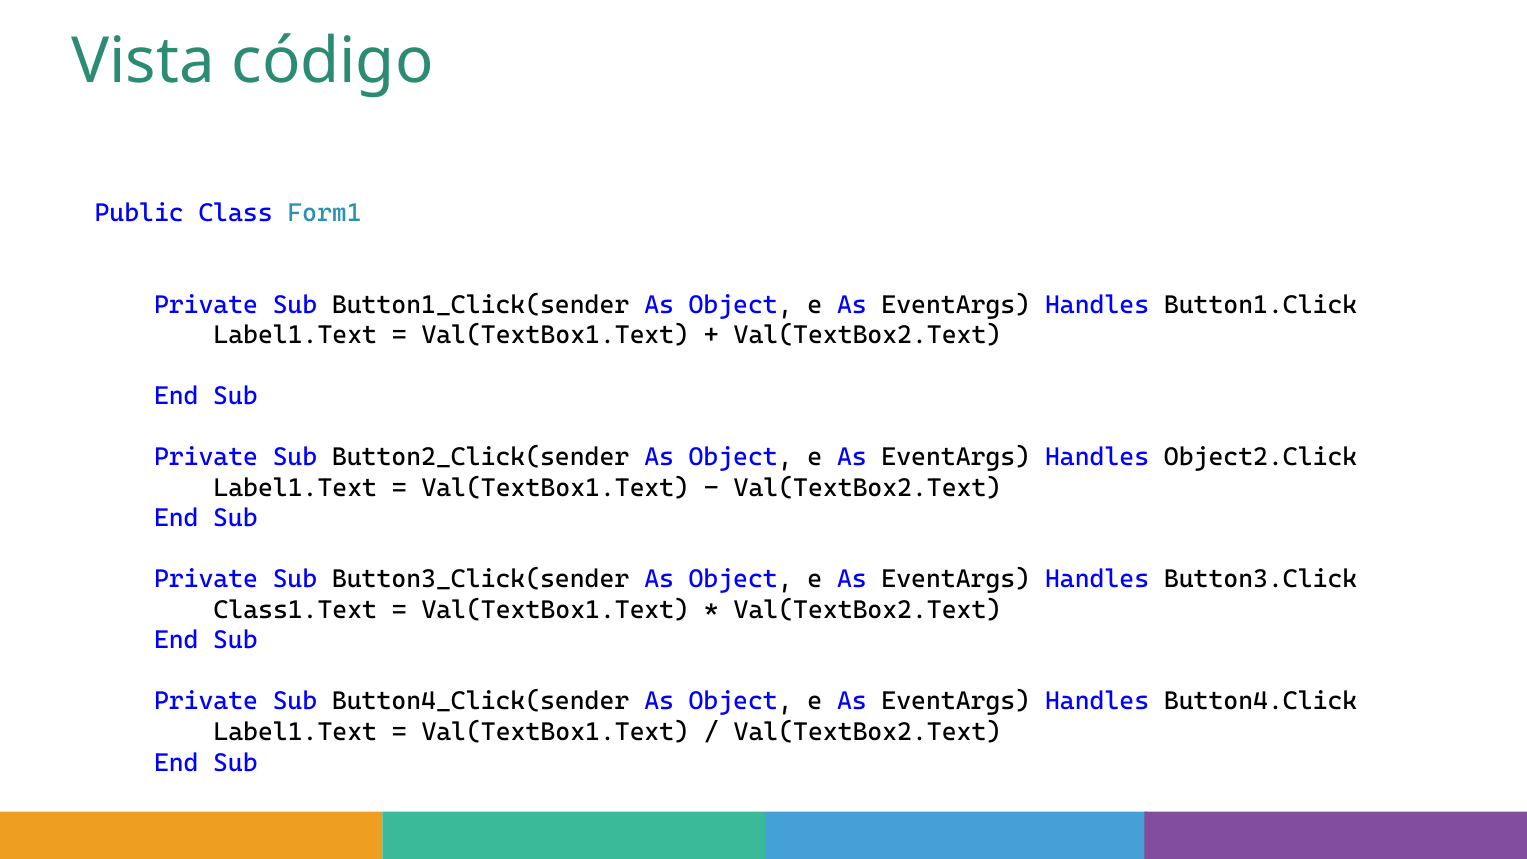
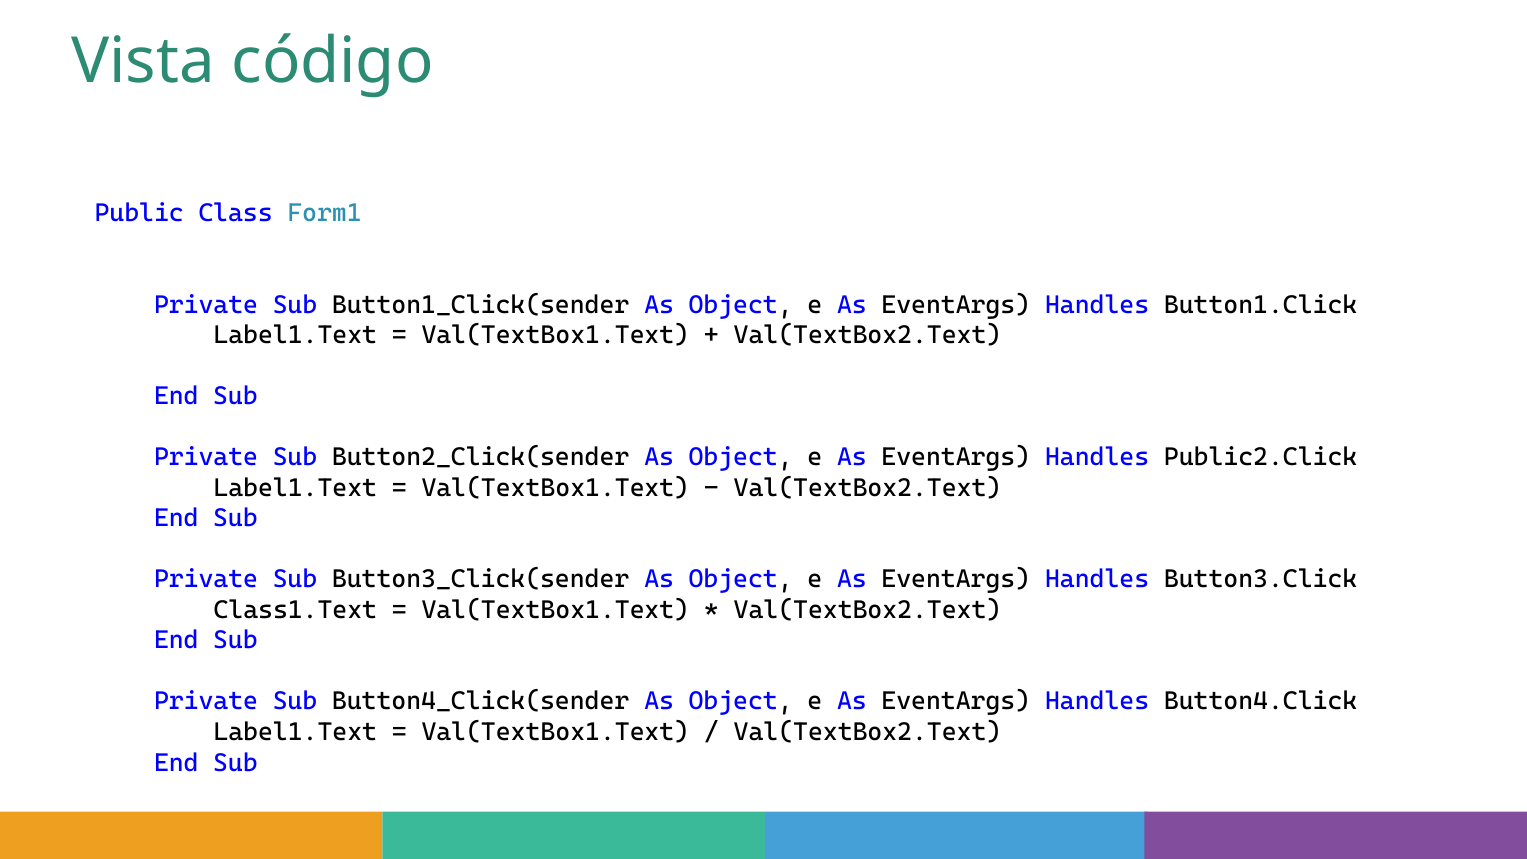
Object2.Click: Object2.Click -> Public2.Click (1261, 457)
